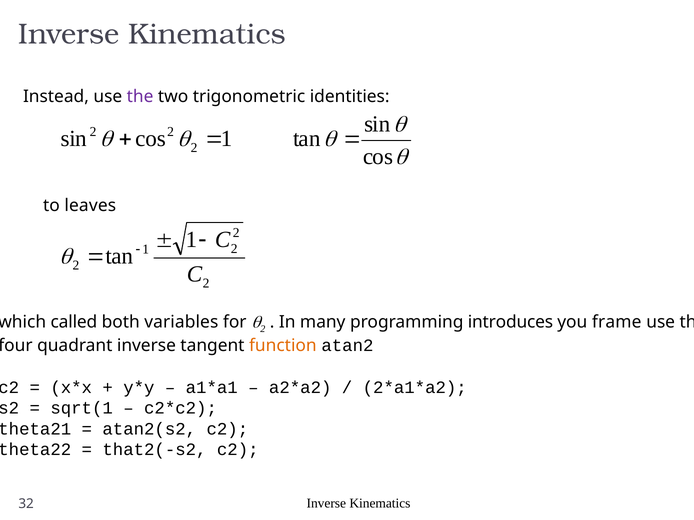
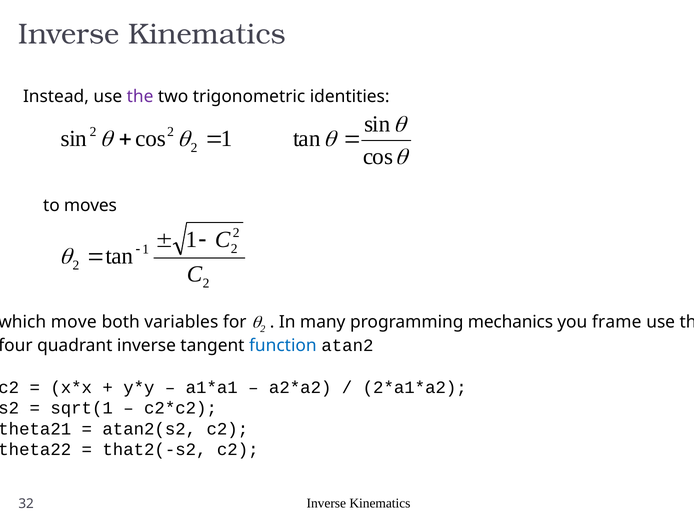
leaves: leaves -> moves (90, 206)
called: called -> move (74, 322)
introduces: introduces -> mechanics (510, 322)
function colour: orange -> blue (283, 346)
